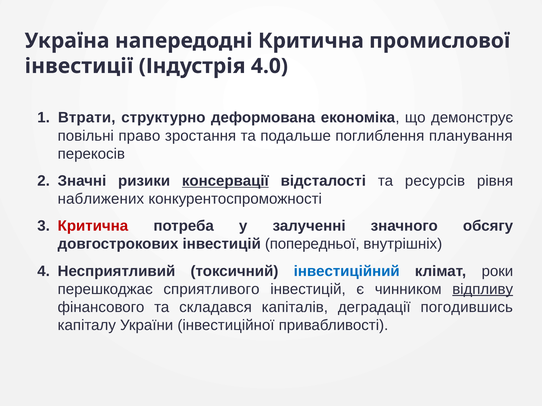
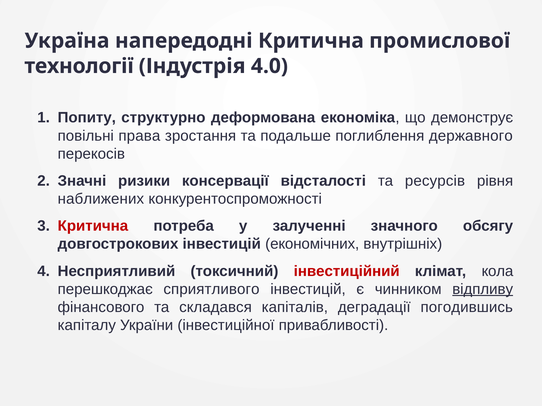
інвестиції: інвестиції -> технології (79, 66)
Втрати: Втрати -> Попиту (87, 118)
право: право -> права (139, 136)
планування: планування -> державного (471, 136)
консервації underline: present -> none (225, 181)
попередньої: попередньої -> економічних (312, 244)
інвестиційний colour: blue -> red (347, 271)
роки: роки -> кола (497, 271)
